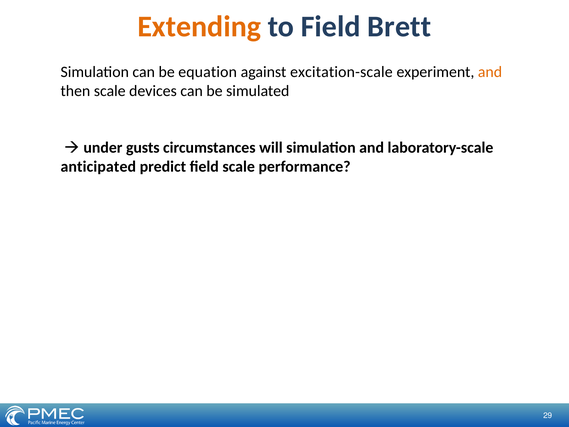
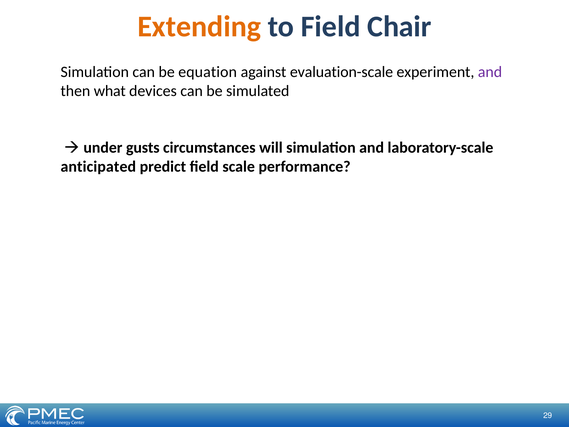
Brett: Brett -> Chair (399, 26)
excitation-scale: excitation-scale -> evaluation-scale (342, 72)
and colour: orange -> purple (490, 72)
then scale: scale -> what (110, 91)
